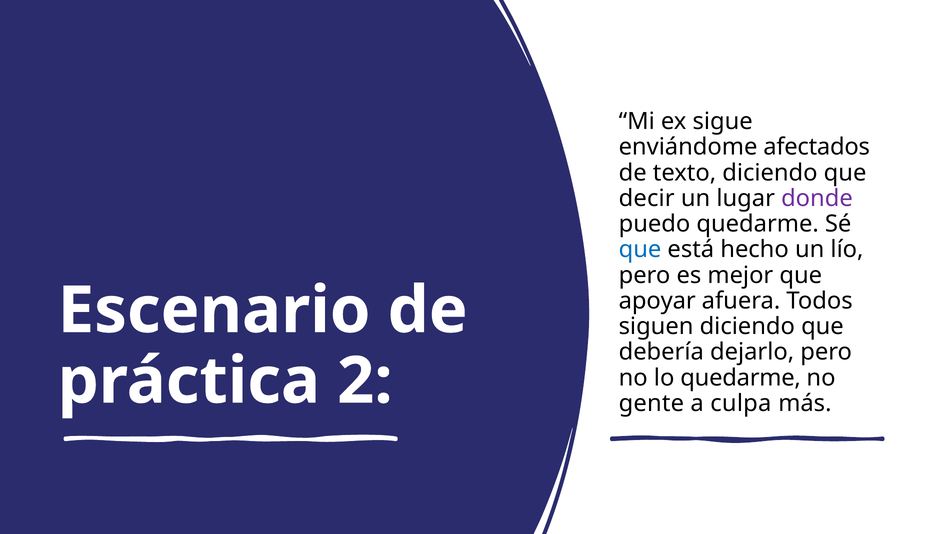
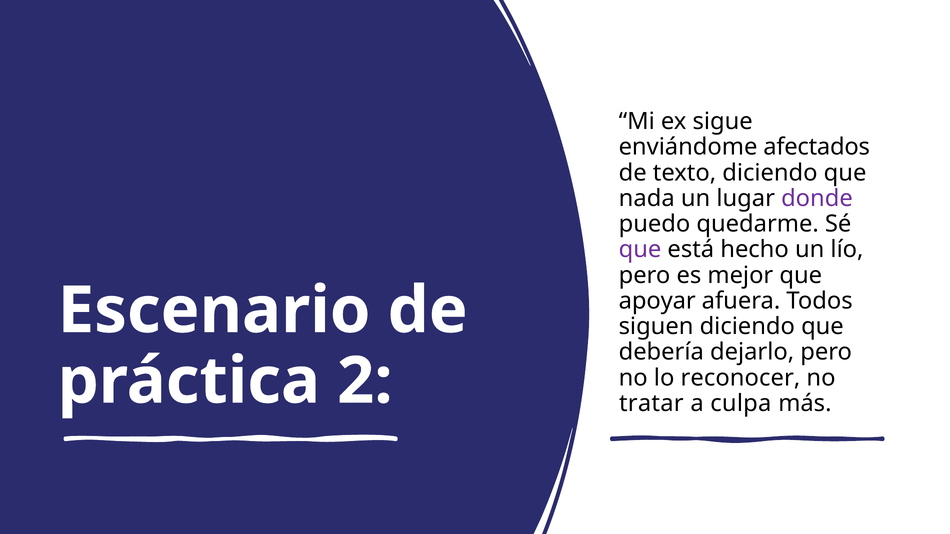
decir: decir -> nada (647, 199)
que colour: blue -> purple (640, 250)
lo quedarme: quedarme -> reconocer (740, 378)
gente: gente -> tratar (651, 404)
